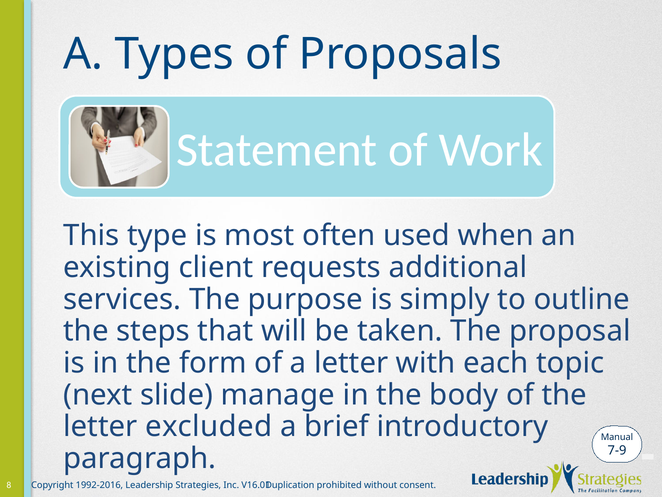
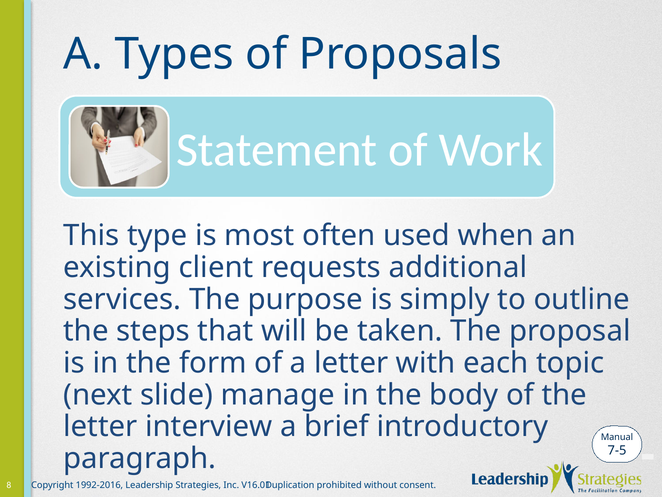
excluded: excluded -> interview (209, 426)
7-9: 7-9 -> 7-5 (617, 450)
